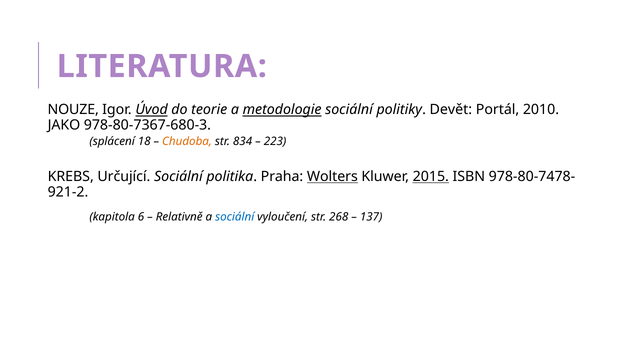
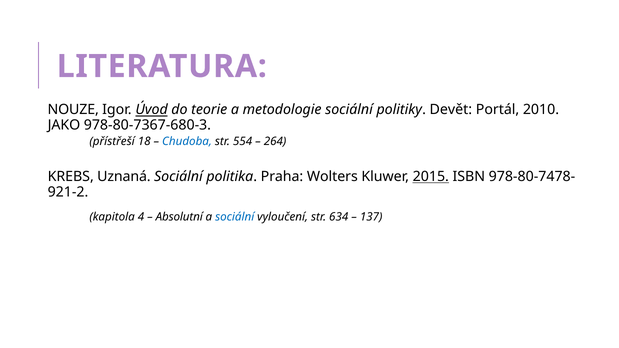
metodologie underline: present -> none (282, 110)
splácení: splácení -> přístřeší (112, 142)
Chudoba colour: orange -> blue (187, 142)
834: 834 -> 554 (243, 142)
223: 223 -> 264 (275, 142)
Určující: Určující -> Uznaná (124, 177)
Wolters underline: present -> none (332, 177)
6: 6 -> 4 (141, 217)
Relativně: Relativně -> Absolutní (179, 217)
268: 268 -> 634 (339, 217)
